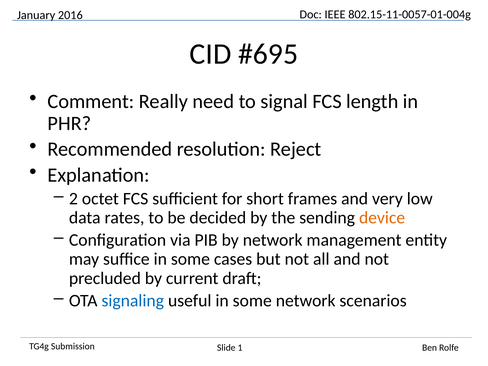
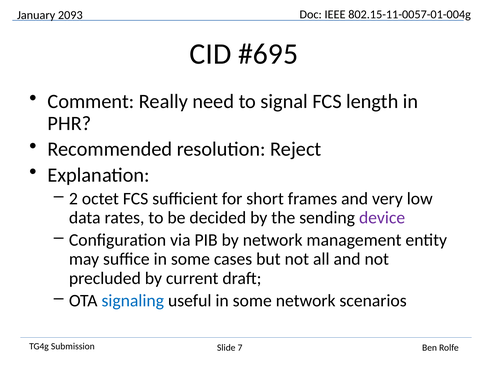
2016: 2016 -> 2093 (70, 15)
device colour: orange -> purple (382, 218)
1: 1 -> 7 (240, 348)
